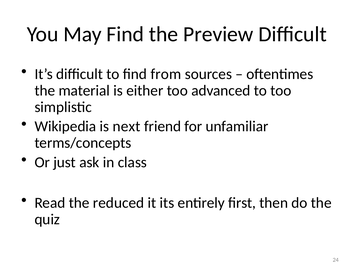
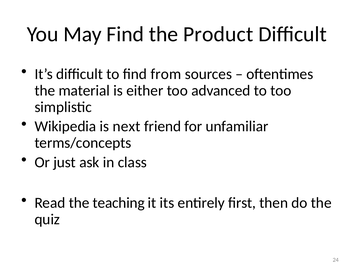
Preview: Preview -> Product (218, 34)
reduced: reduced -> teaching (119, 202)
